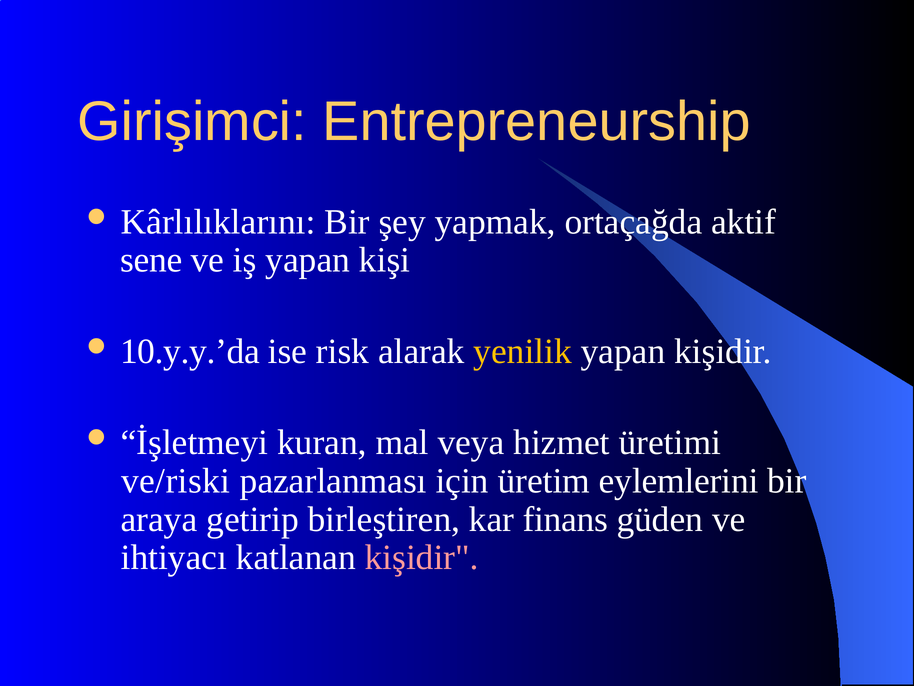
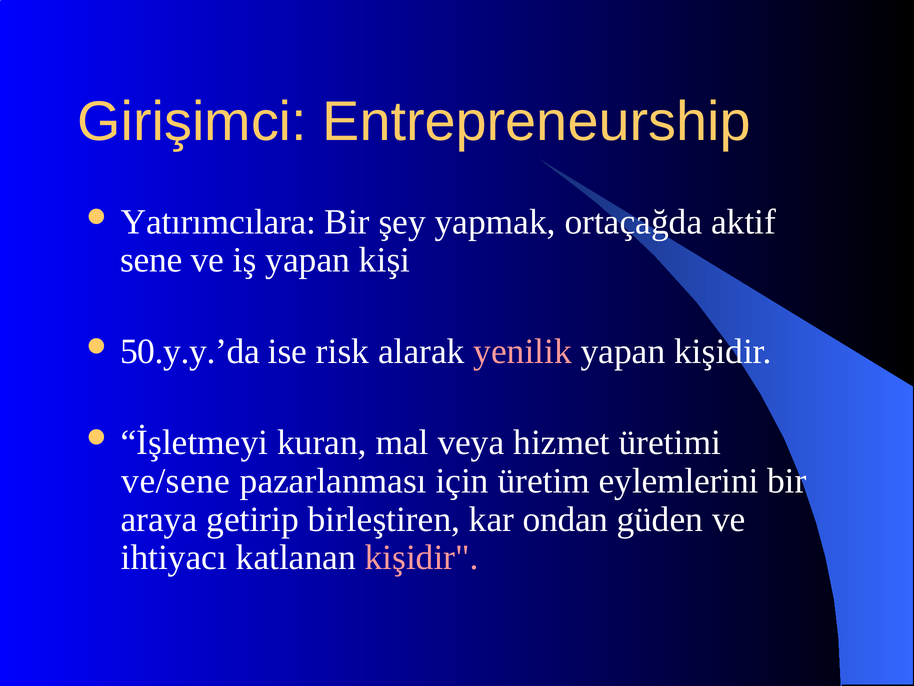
Kârlılıklarını: Kârlılıklarını -> Yatırımcılara (218, 222)
10.y.y.’da: 10.y.y.’da -> 50.y.y.’da (190, 351)
yenilik colour: yellow -> pink (523, 351)
ve/riski: ve/riski -> ve/sene (176, 480)
finans: finans -> ondan (566, 519)
